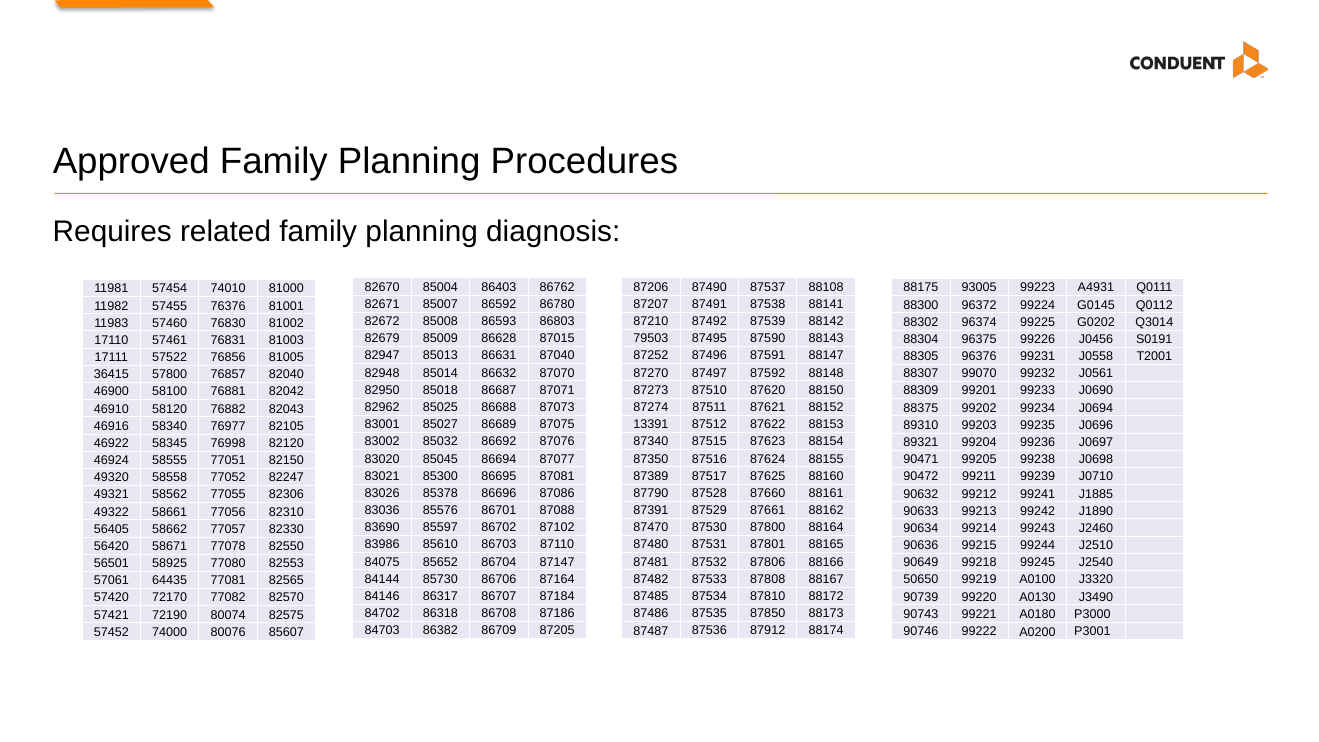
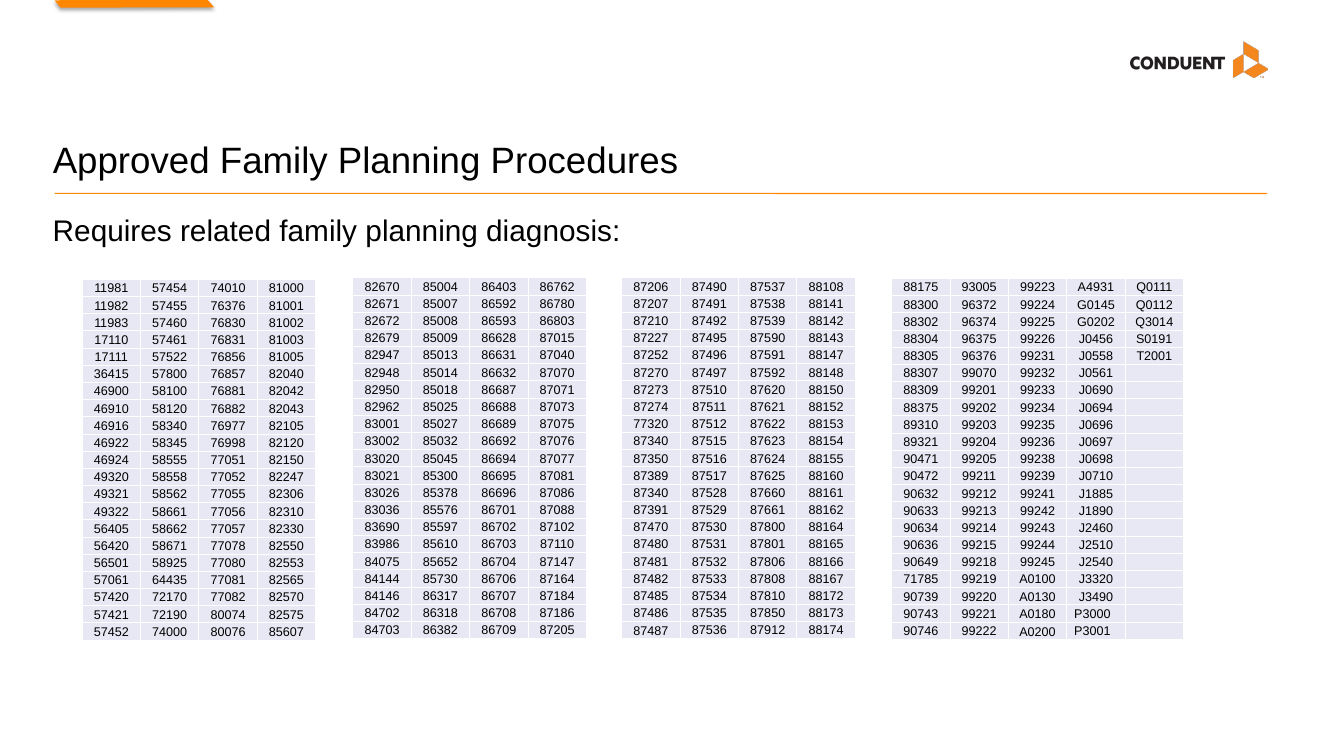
79503: 79503 -> 87227 (651, 339)
13391: 13391 -> 77320 (651, 424)
87790: 87790 -> 87340 (651, 493)
50650: 50650 -> 71785 (921, 580)
